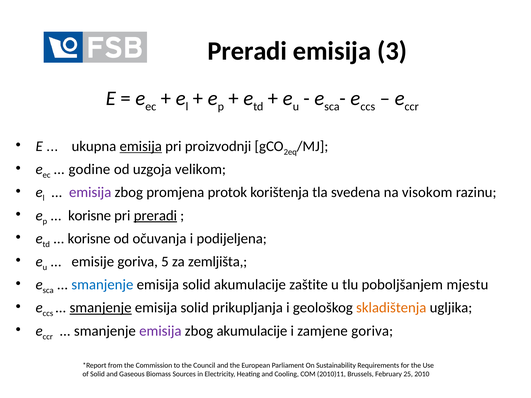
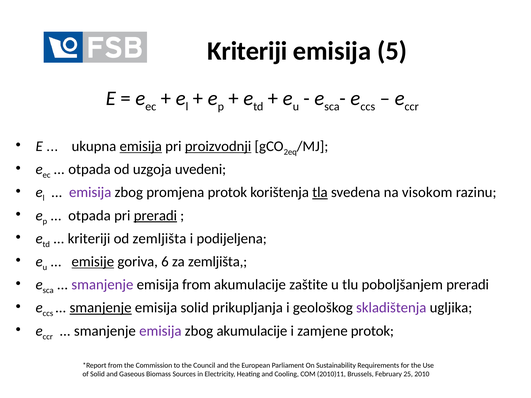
Preradi: Preradi -> Kriteriji (247, 51)
3: 3 -> 5 (392, 51)
proizvodnji underline: none -> present (218, 146)
godine: godine -> otpada (89, 169)
velikom: velikom -> uvedeni (201, 169)
tla underline: none -> present (320, 193)
korisne: korisne -> otpada (89, 216)
korisne: korisne -> kriteriji (89, 239)
od očuvanja: očuvanja -> zemljišta (159, 239)
emisije underline: none -> present (93, 262)
5: 5 -> 6 (165, 262)
smanjenje colour: blue -> purple (102, 285)
solid: solid -> from (197, 285)
poboljšanjem mjestu: mjestu -> preradi (468, 285)
skladištenja colour: orange -> purple (391, 308)
zamjene goriva: goriva -> protok (372, 331)
